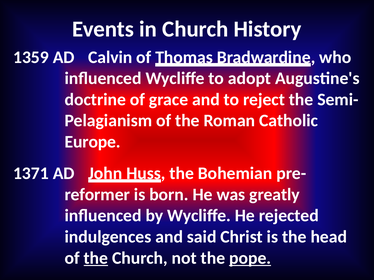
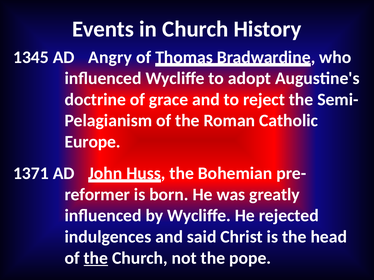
1359: 1359 -> 1345 (31, 57)
Calvin: Calvin -> Angry (110, 57)
pope underline: present -> none (250, 258)
